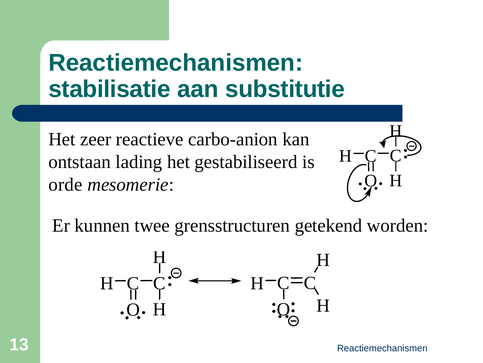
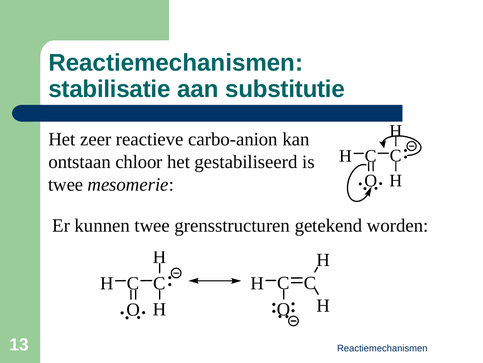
lading: lading -> chloor (139, 162)
orde: orde -> twee (66, 184)
